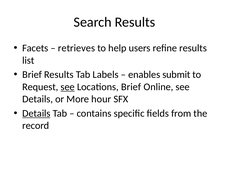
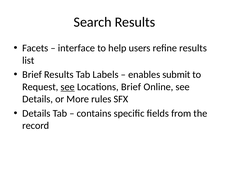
retrieves: retrieves -> interface (77, 48)
hour: hour -> rules (101, 99)
Details underline: present -> none (36, 113)
